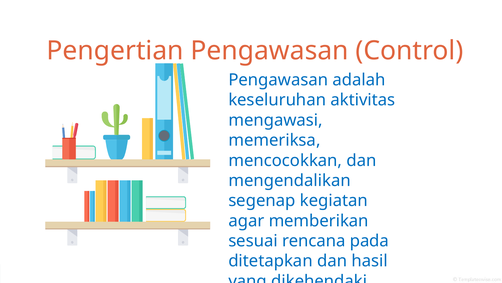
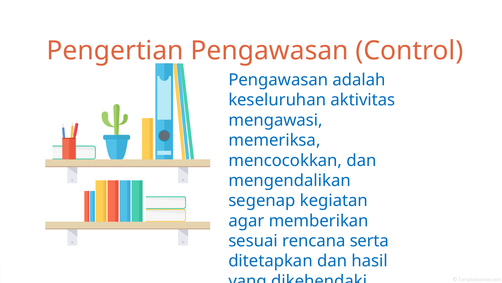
pada: pada -> serta (369, 240)
